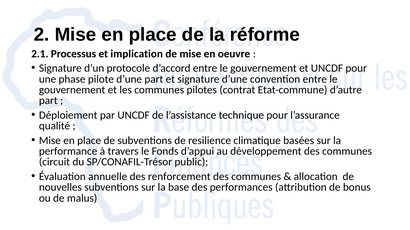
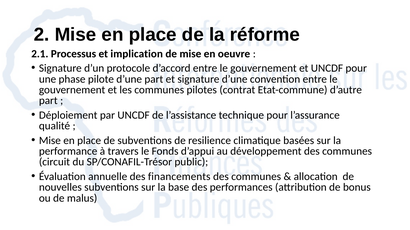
renforcement: renforcement -> financements (179, 177)
